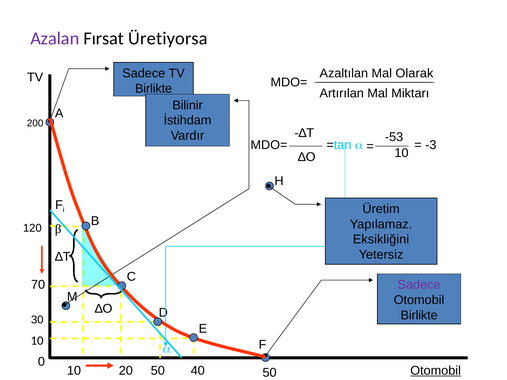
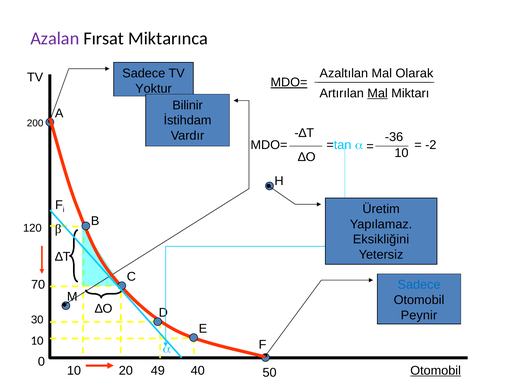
Üretiyorsa: Üretiyorsa -> Miktarınca (168, 38)
MDO= underline: none -> present (289, 82)
Birlikte: Birlikte -> Yoktur (154, 89)
Mal underline: none -> present (378, 93)
-53: -53 -> -36 (394, 137)
-3: -3 -> -2 (431, 145)
Sadece colour: purple -> blue (419, 285)
Birlikte: Birlikte -> Peynir (419, 315)
20 50: 50 -> 49 (158, 371)
